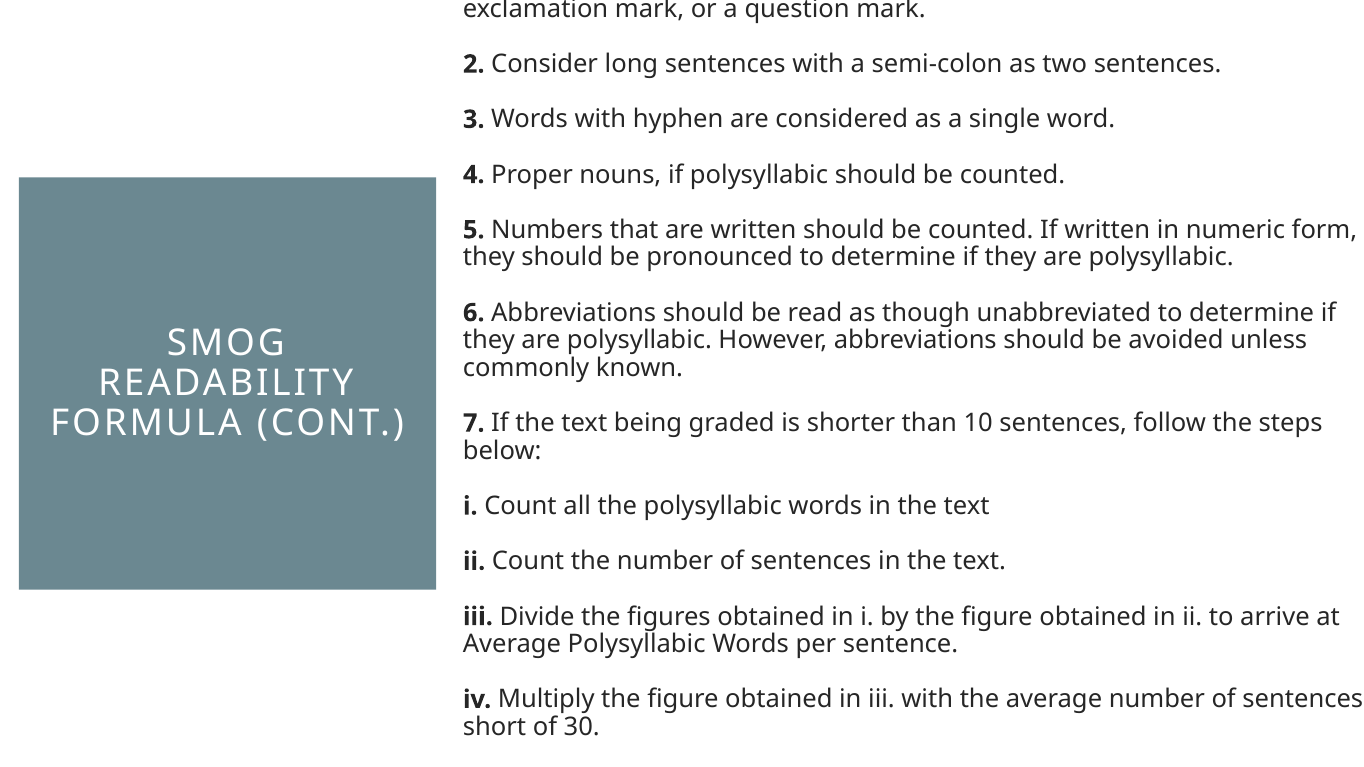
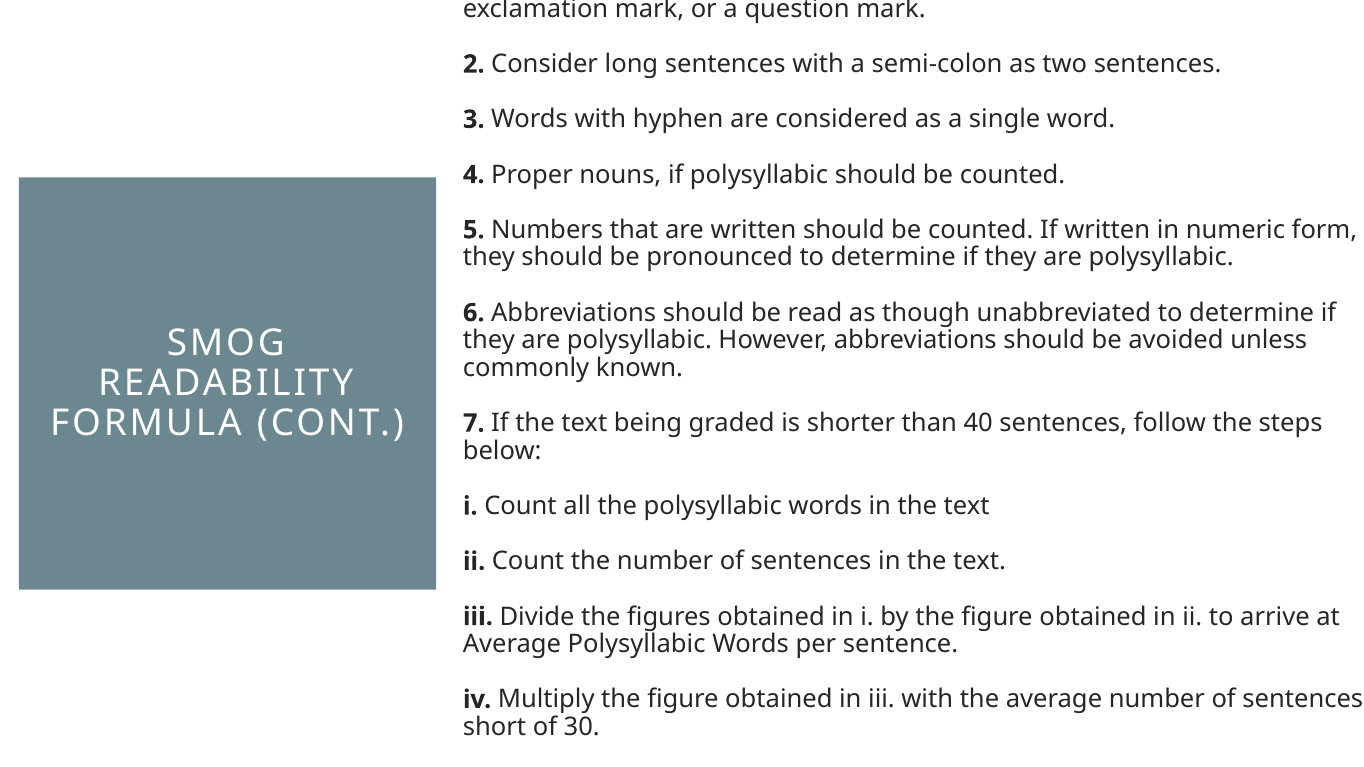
10: 10 -> 40 (978, 423)
